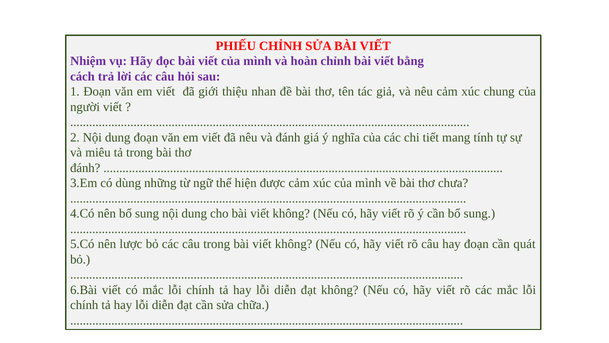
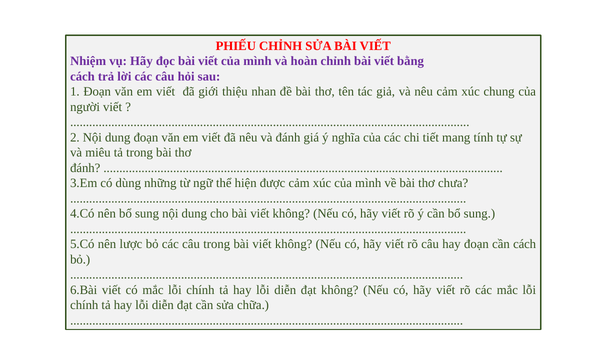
cần quát: quát -> cách (525, 244)
